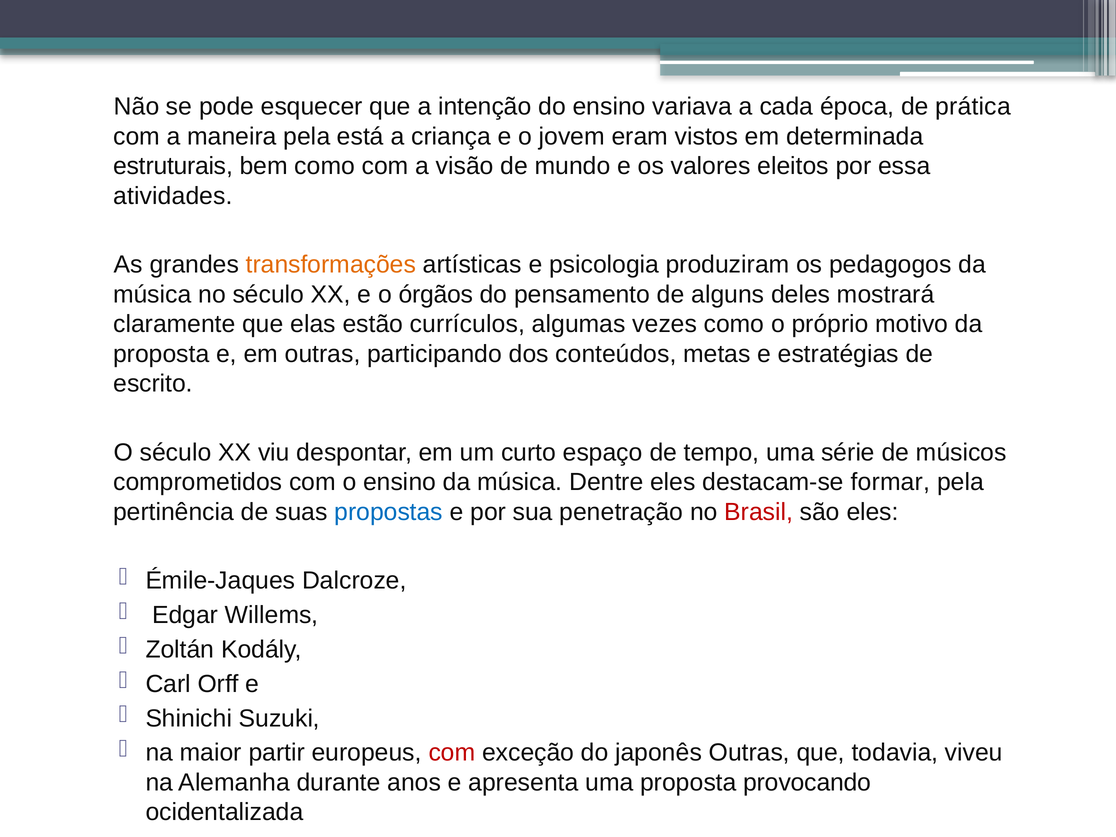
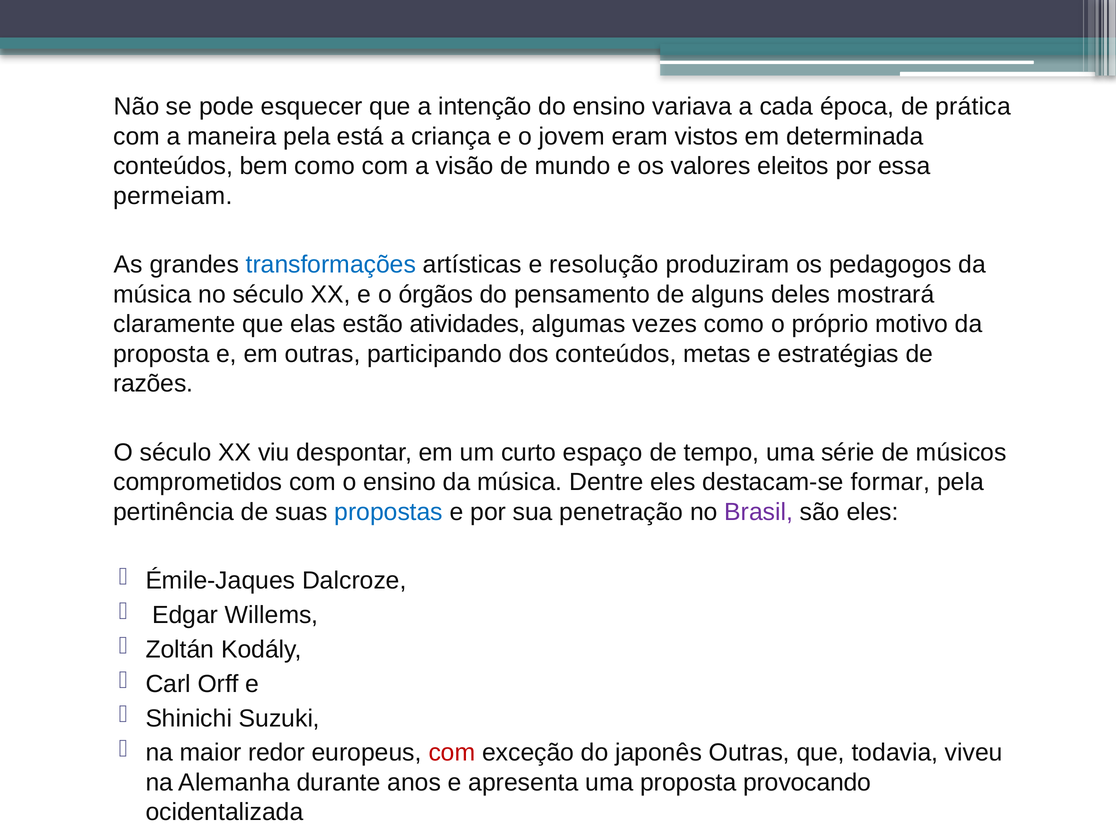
estruturais: estruturais -> conteúdos (173, 166)
atividades: atividades -> permeiam (173, 196)
transformações colour: orange -> blue (331, 265)
psicologia: psicologia -> resolução (604, 265)
currículos: currículos -> atividades (468, 324)
escrito: escrito -> razões (153, 384)
Brasil colour: red -> purple (759, 512)
partir: partir -> redor (277, 753)
